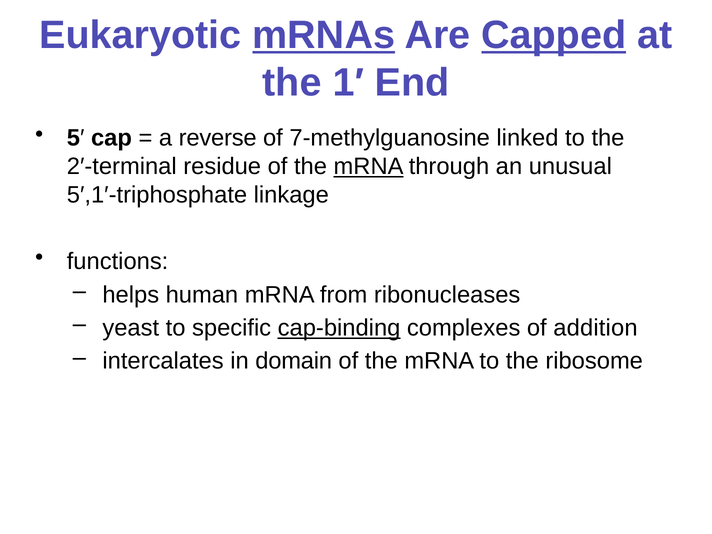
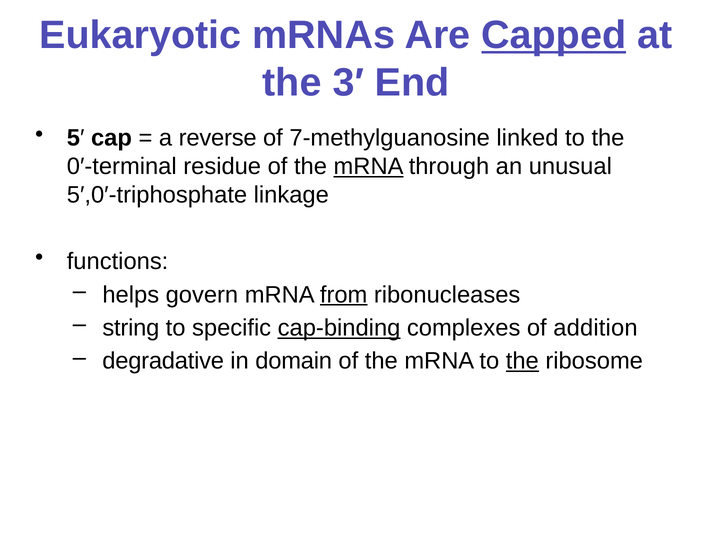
mRNAs underline: present -> none (324, 35)
1′: 1′ -> 3′ (348, 83)
2′-terminal: 2′-terminal -> 0′-terminal (122, 167)
5′,1′-triphosphate: 5′,1′-triphosphate -> 5′,0′-triphosphate (157, 195)
human: human -> govern (202, 295)
from underline: none -> present (344, 295)
yeast: yeast -> string (131, 328)
intercalates: intercalates -> degradative (163, 361)
the underline: none -> present (522, 361)
